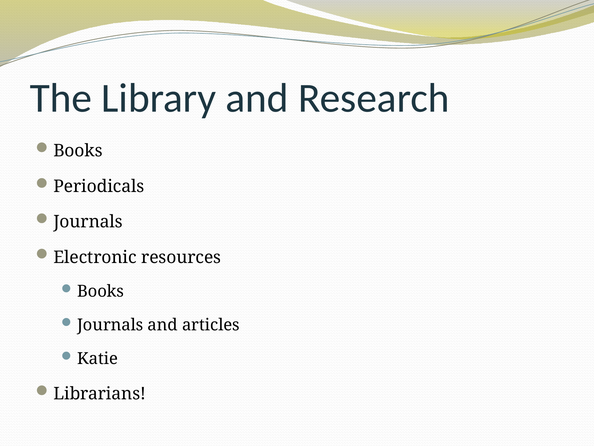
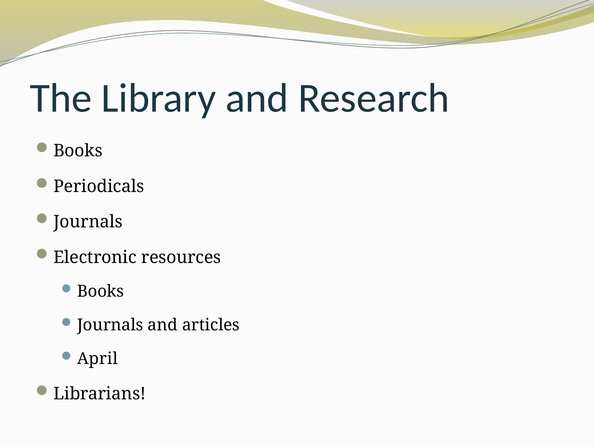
Katie: Katie -> April (98, 358)
